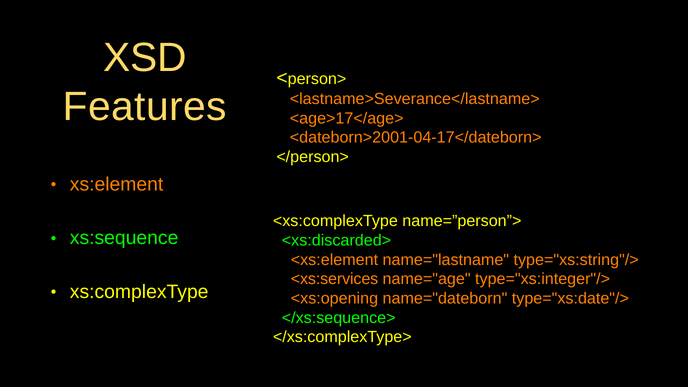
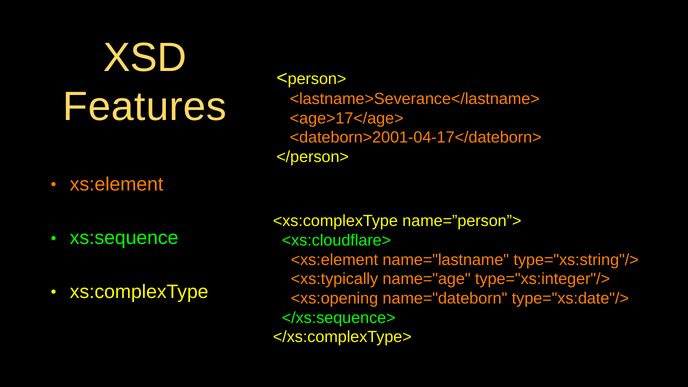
<xs:discarded>: <xs:discarded> -> <xs:cloudflare> (336, 240)
<xs:services: <xs:services -> <xs:typically (334, 279)
